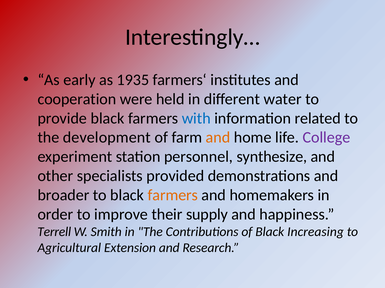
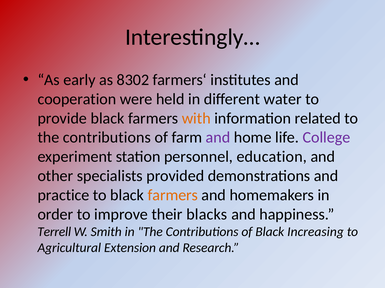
1935: 1935 -> 8302 (133, 80)
with colour: blue -> orange (196, 119)
development: development -> contributions (107, 138)
and colour: orange -> purple (218, 138)
synthesize: synthesize -> education (272, 157)
broader: broader -> practice (63, 196)
supply: supply -> blacks (207, 215)
